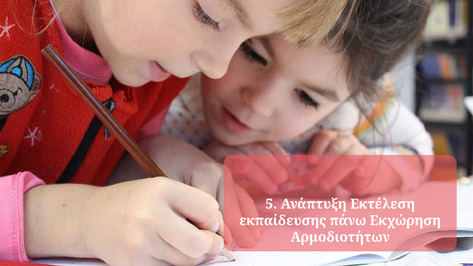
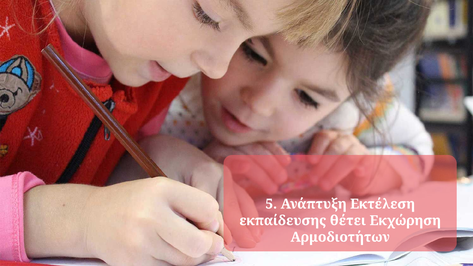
πάνω: πάνω -> θέτει (348, 221)
